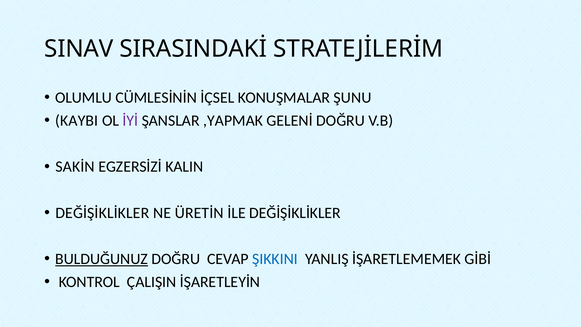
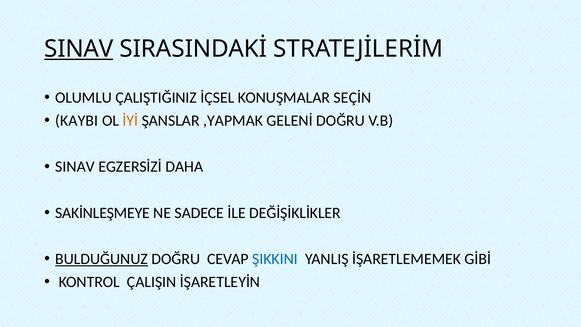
SINAV underline: none -> present (79, 49)
CÜMLESİNİN: CÜMLESİNİN -> ÇALIŞTIĞINIZ (156, 98)
ŞUNU: ŞUNU -> SEÇİN (353, 98)
İYİ colour: purple -> orange (130, 121)
SAKİN: SAKİN -> SINAV (75, 167)
KALIN: KALIN -> DAHA (184, 167)
DEĞİŞİKLİKLER: DEĞİŞİKLİKLER -> SAKİNLEŞMEYE (103, 213)
ÜRETİN: ÜRETİN -> SADECE (199, 213)
